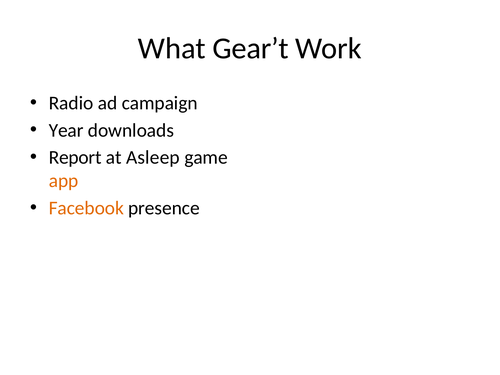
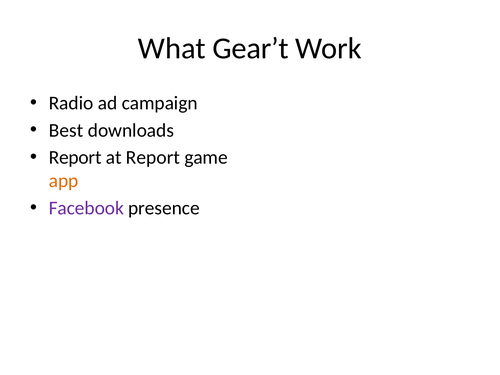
Year: Year -> Best (66, 130)
at Asleep: Asleep -> Report (153, 158)
Facebook colour: orange -> purple (86, 208)
